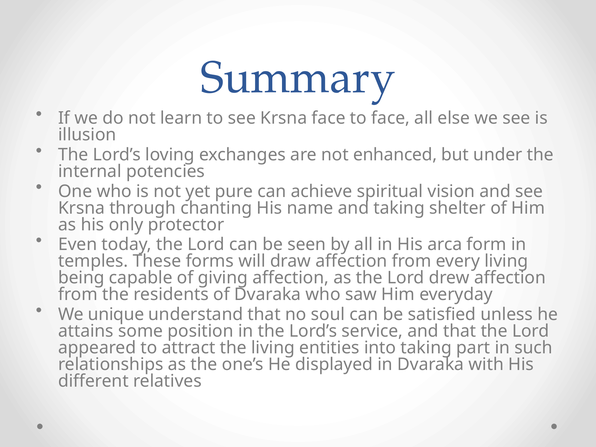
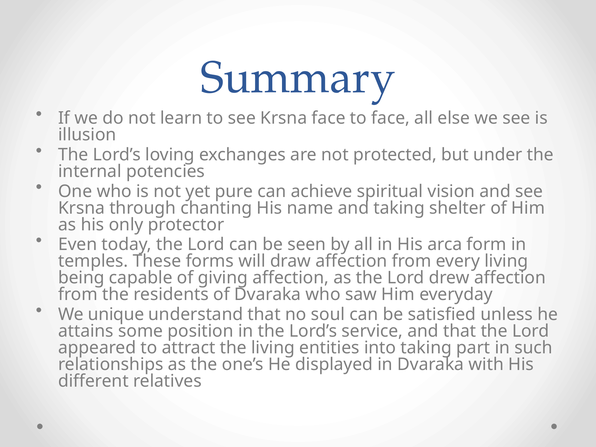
enhanced: enhanced -> protected (395, 155)
